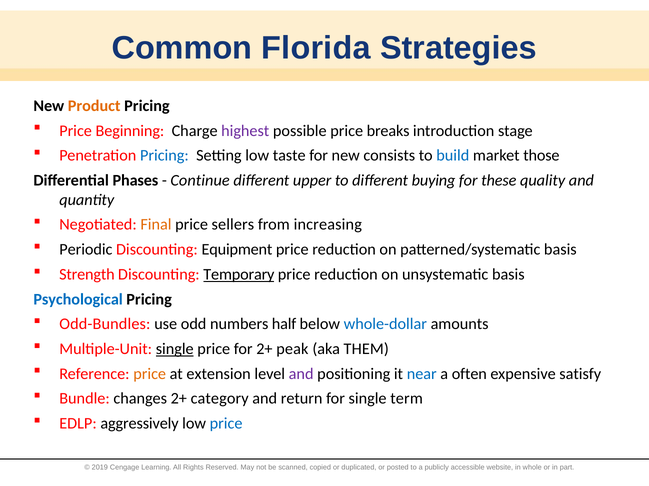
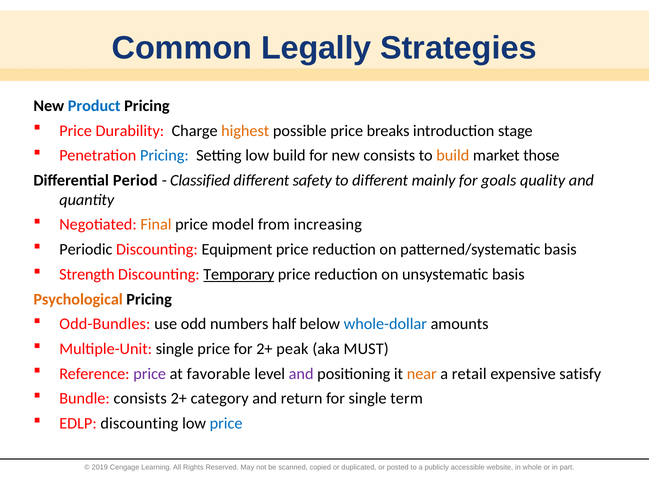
Florida: Florida -> Legally (316, 48)
Product colour: orange -> blue (94, 106)
Beginning: Beginning -> Durability (130, 131)
highest colour: purple -> orange (245, 131)
low taste: taste -> build (289, 156)
build colour: blue -> orange (453, 156)
Phases: Phases -> Period (135, 181)
Continue: Continue -> Classified (200, 181)
upper: upper -> safety (312, 181)
buying: buying -> mainly (434, 181)
these: these -> goals (499, 181)
sellers: sellers -> model (233, 225)
Psychological colour: blue -> orange (78, 300)
single underline: present -> none (175, 349)
THEM: THEM -> MUST (366, 349)
price colour: orange -> purple (150, 374)
extension: extension -> favorable (219, 374)
near colour: blue -> orange (422, 374)
often: often -> retail (469, 374)
Bundle changes: changes -> consists (140, 399)
EDLP aggressively: aggressively -> discounting (139, 424)
